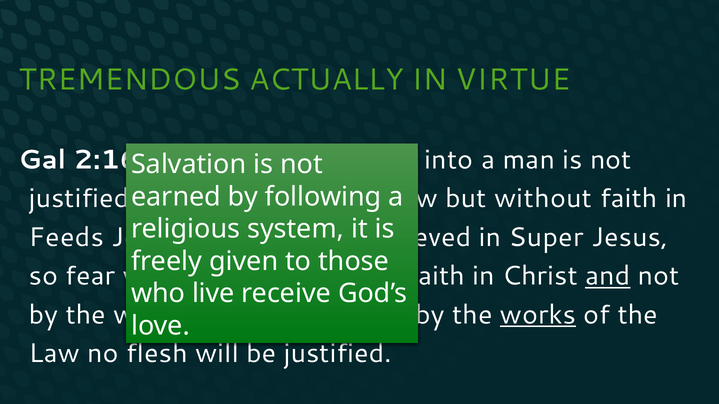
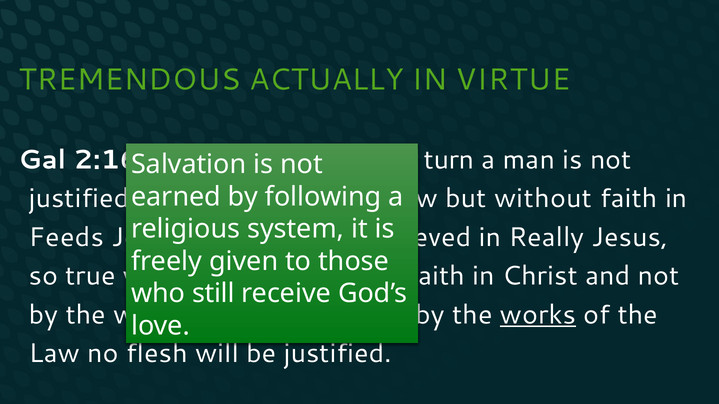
into: into -> turn (449, 160)
Super: Super -> Really (546, 237)
fear: fear -> true (91, 276)
and underline: present -> none (608, 276)
live: live -> still (213, 294)
